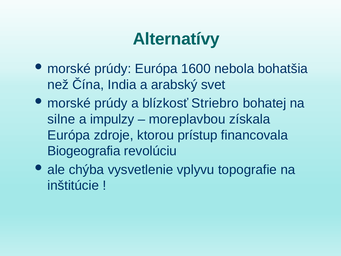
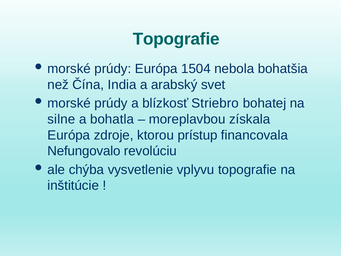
Alternatívy: Alternatívy -> Topografie (176, 39)
1600: 1600 -> 1504 (196, 69)
impulzy: impulzy -> bohatla (112, 119)
Biogeografia: Biogeografia -> Nefungovalo (84, 151)
